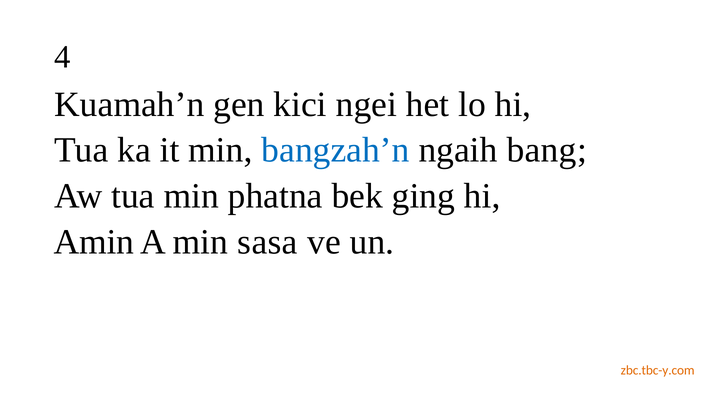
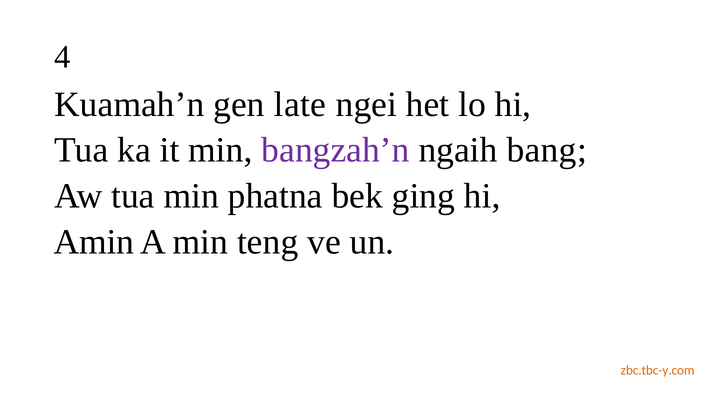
kici: kici -> late (300, 104)
bangzah’n colour: blue -> purple (336, 150)
sasa: sasa -> teng (268, 242)
